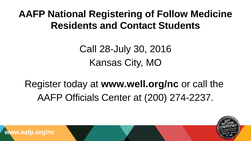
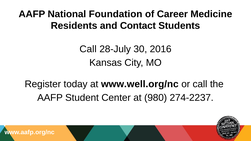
Registering: Registering -> Foundation (116, 14)
Follow: Follow -> Career (172, 14)
Officials: Officials -> Student (82, 98)
200: 200 -> 980 (156, 98)
